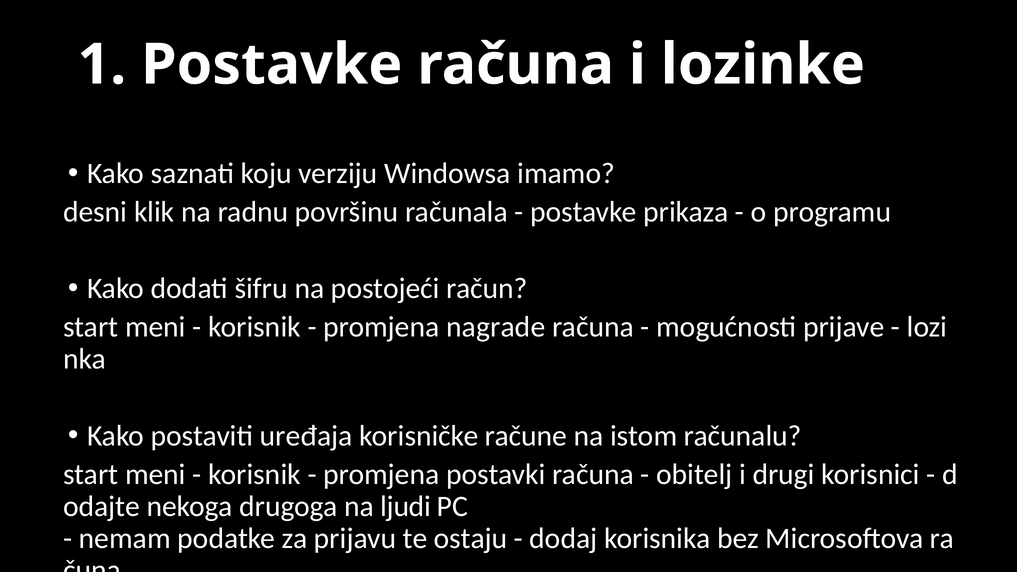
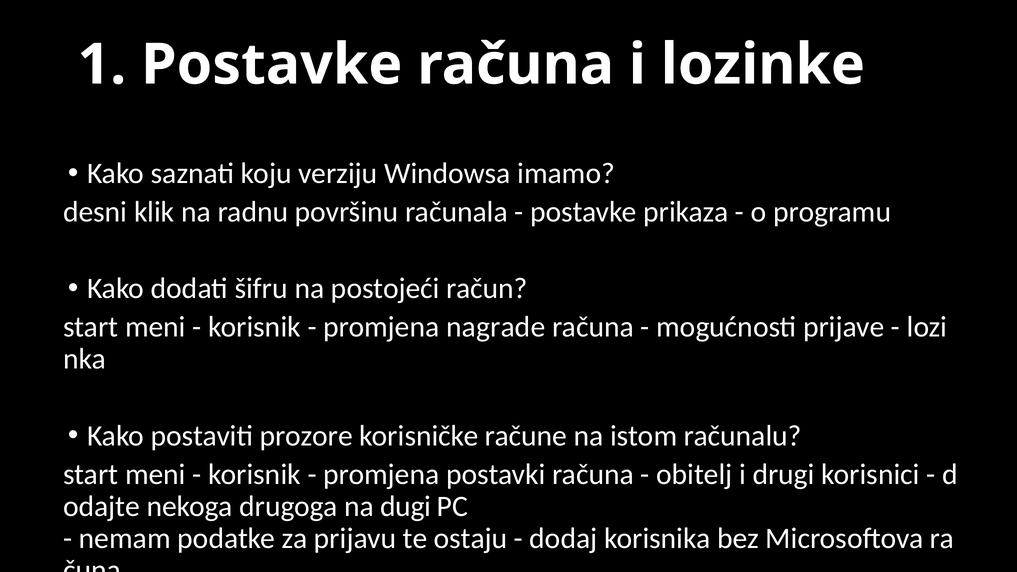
uređaja: uređaja -> prozore (306, 436)
ljudi: ljudi -> dugi (406, 506)
